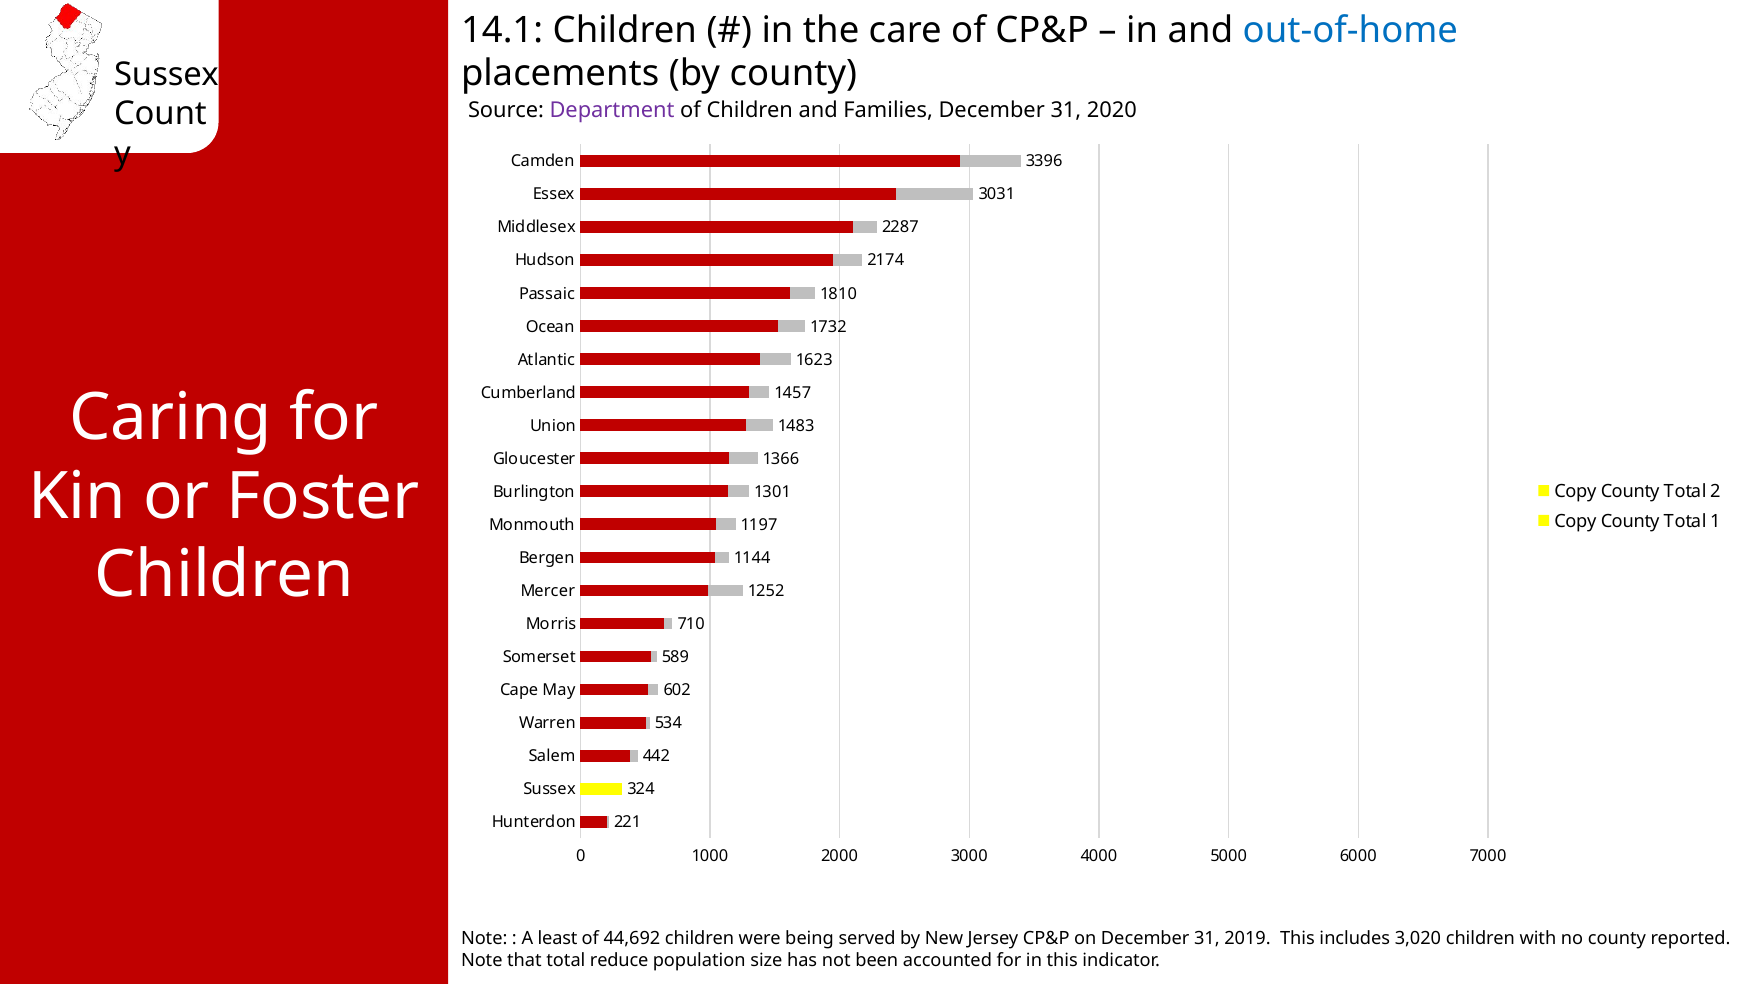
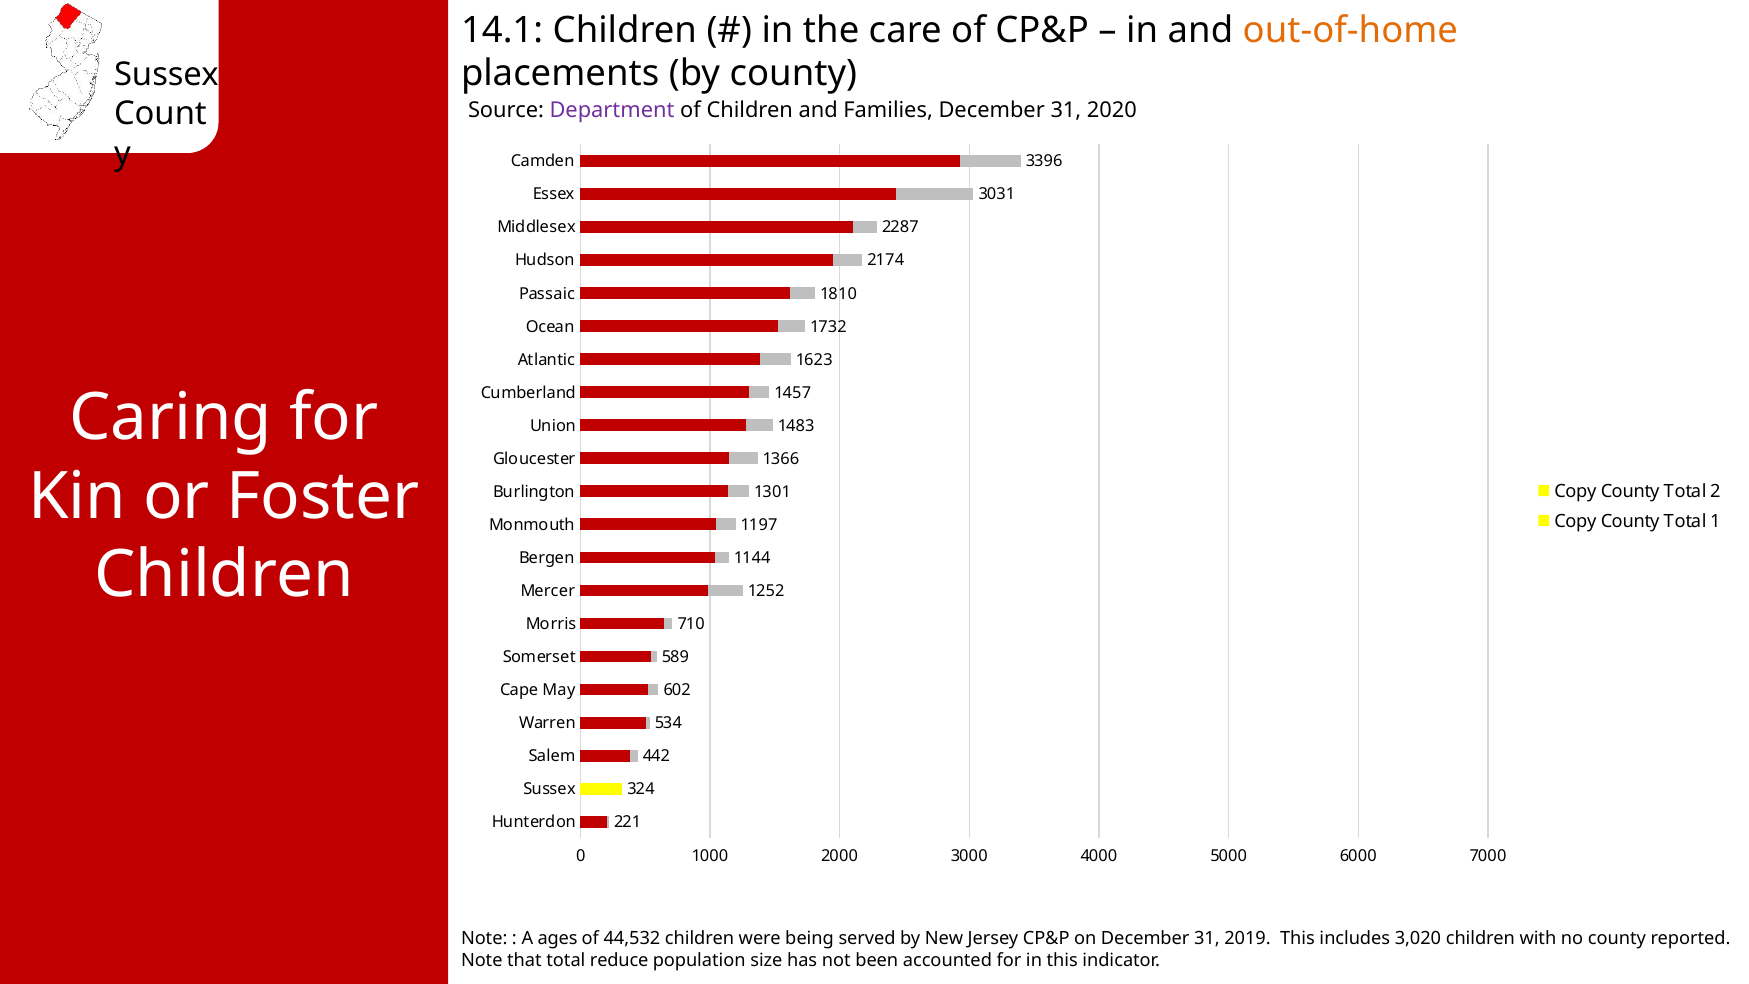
out-of-home colour: blue -> orange (1350, 30)
least: least -> ages (558, 939)
44,692: 44,692 -> 44,532 (632, 939)
